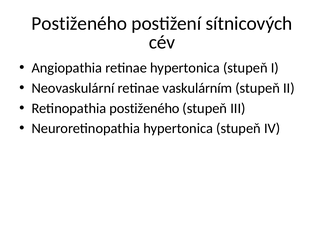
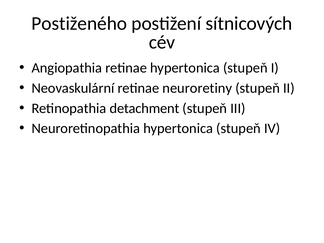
vaskulárním: vaskulárním -> neuroretiny (197, 88)
Retinopathia postiženého: postiženého -> detachment (144, 108)
